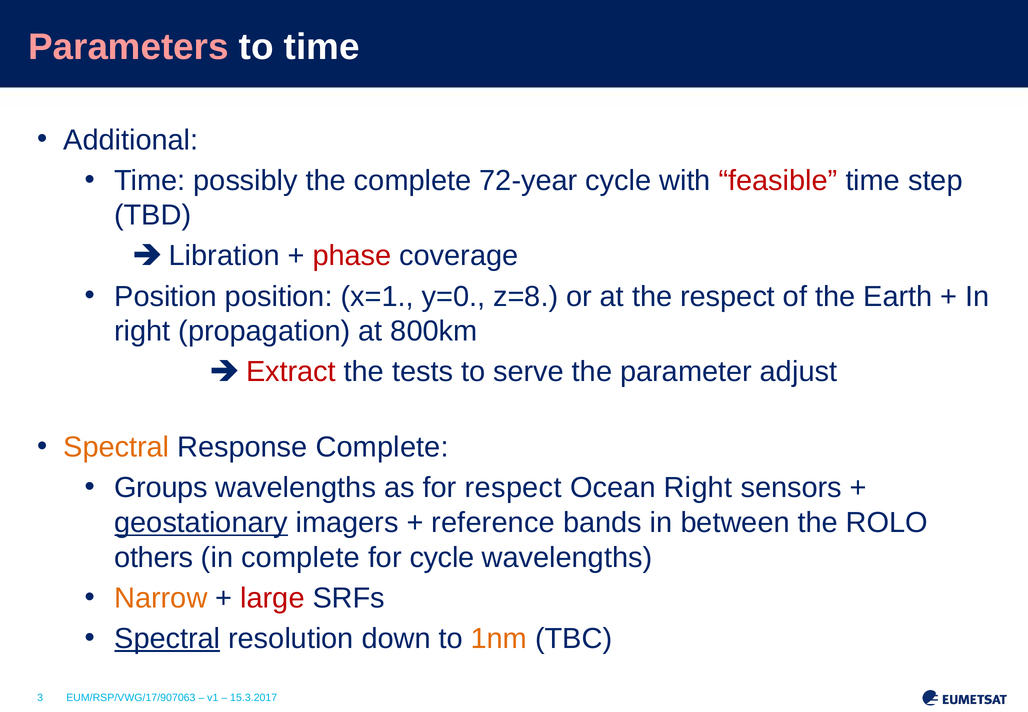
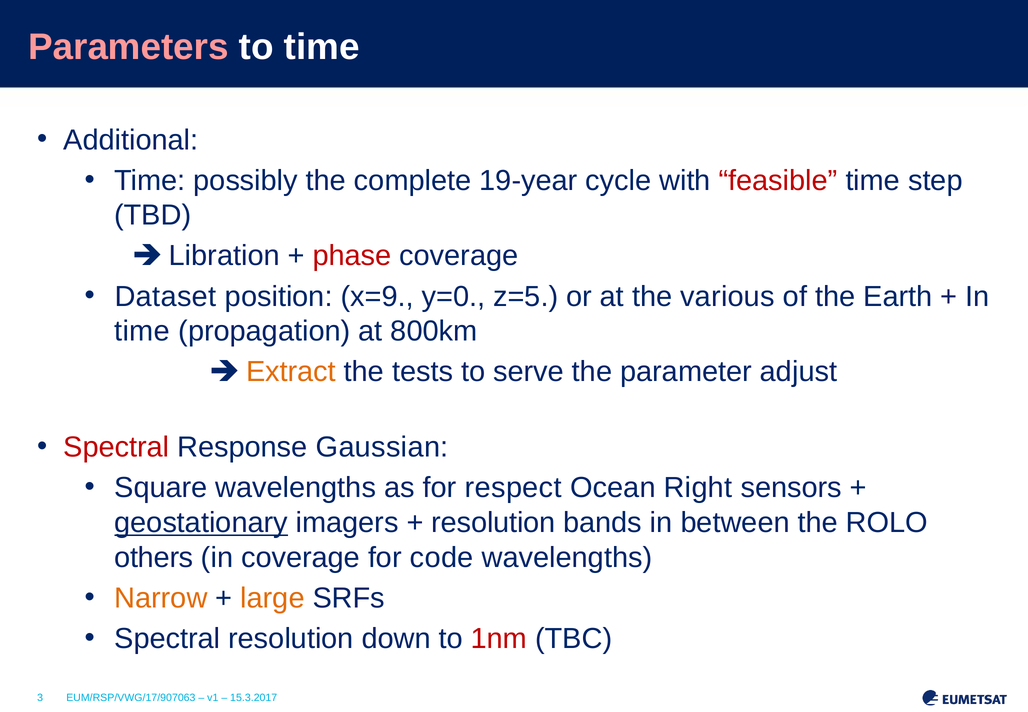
72-year: 72-year -> 19-year (528, 180)
Position: Position -> Dataset (166, 296)
x=1: x=1 -> x=9 (377, 296)
z=8: z=8 -> z=5 (526, 296)
the respect: respect -> various (727, 296)
right: right -> time (142, 331)
Extract colour: red -> orange (291, 372)
Spectral colour: orange -> red (116, 447)
Response Complete: Complete -> Gaussian (382, 447)
Groups: Groups -> Square (161, 488)
reference: reference -> resolution (493, 522)
in complete: complete -> coverage (301, 557)
for cycle: cycle -> code (442, 557)
large colour: red -> orange (272, 598)
Spectral underline: present -> none (167, 638)
1nm colour: orange -> red (499, 638)
